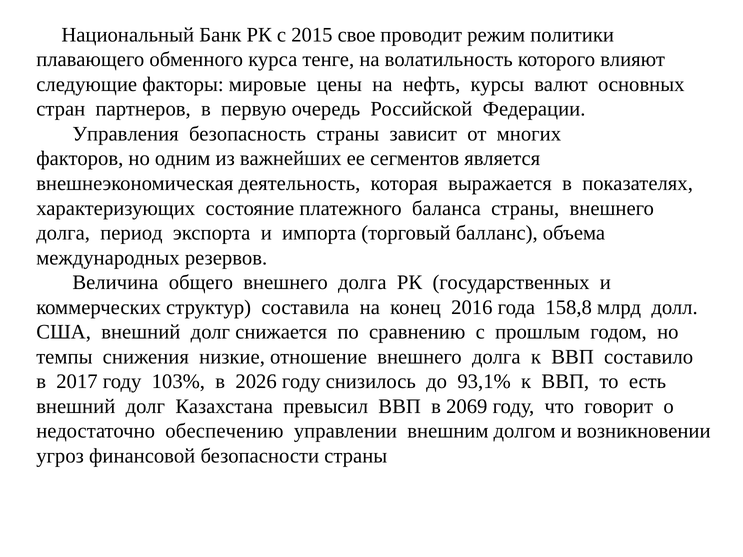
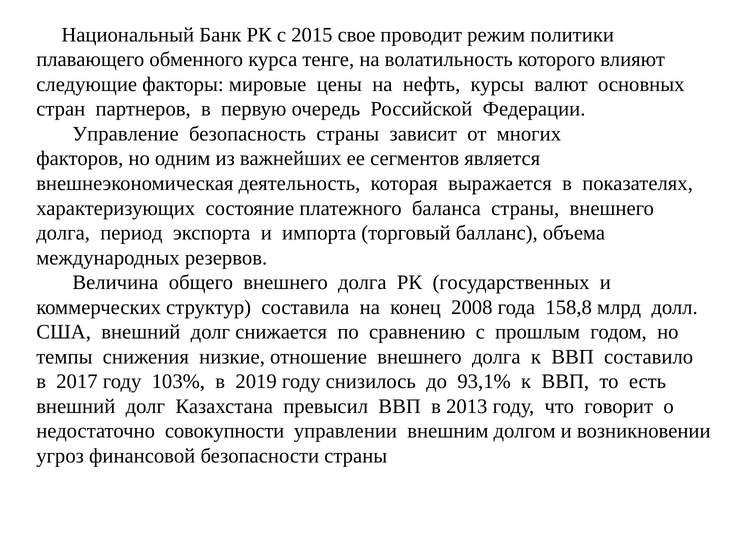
Управления: Управления -> Управление (126, 134)
2016: 2016 -> 2008 (472, 307)
2026: 2026 -> 2019 (256, 382)
2069: 2069 -> 2013 (467, 407)
обеспечению: обеспечению -> совокупности (225, 431)
